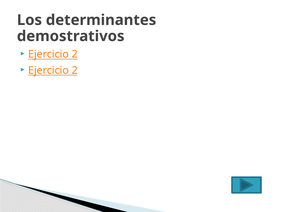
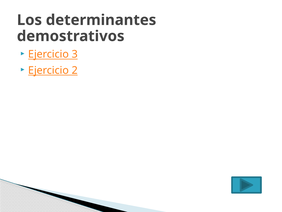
2: 2 -> 3 (75, 54)
